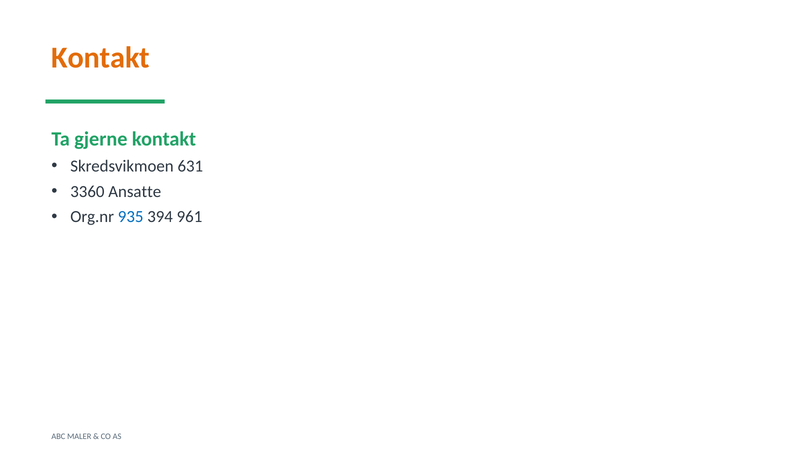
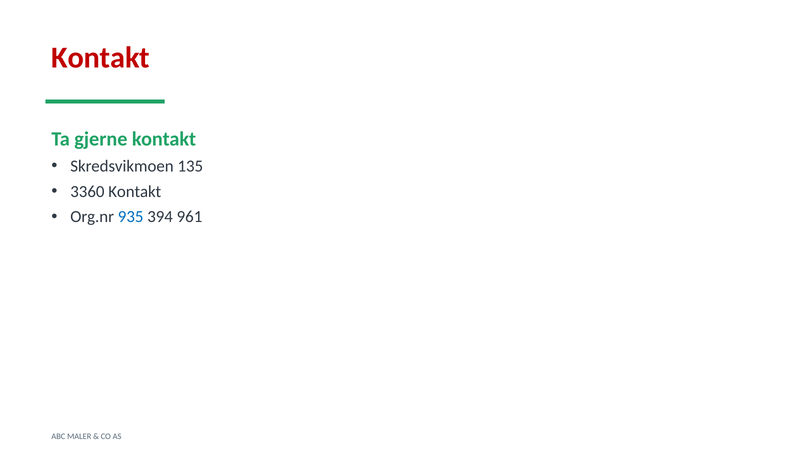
Kontakt colour: orange -> red (101, 58)
631: 631 -> 135 (190, 166)
3360 Ansatte: Ansatte -> Kontakt (135, 191)
